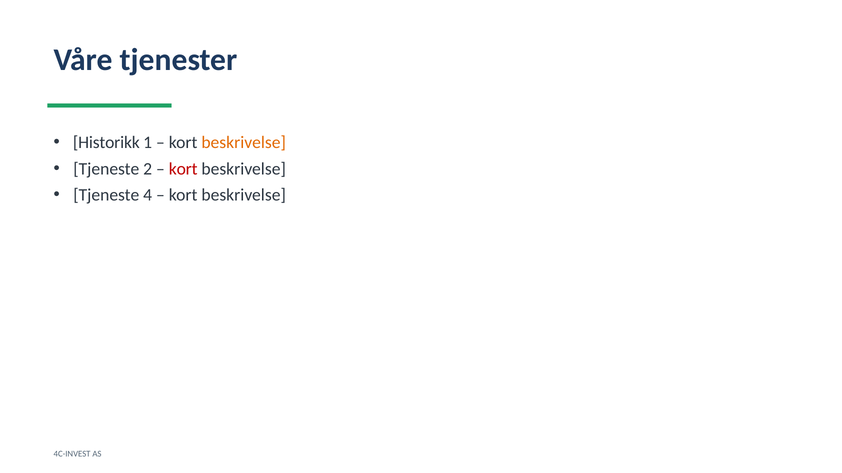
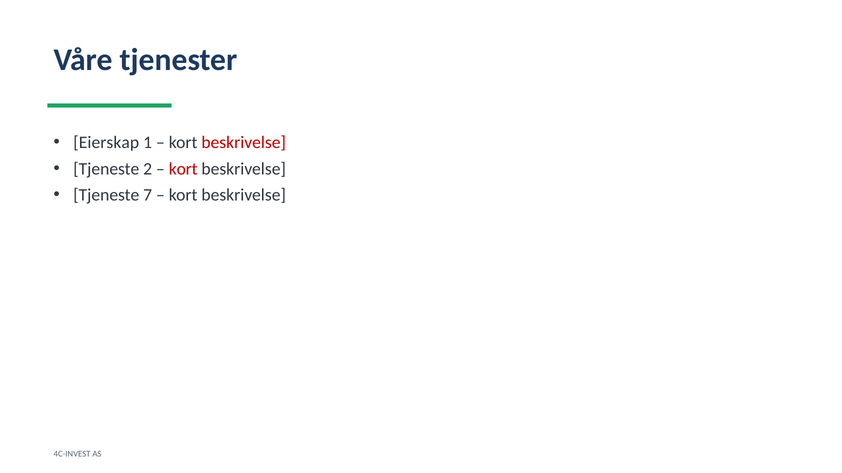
Historikk: Historikk -> Eierskap (106, 143)
beskrivelse colour: orange -> red (244, 143)
4: 4 -> 7 (148, 195)
